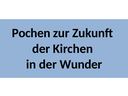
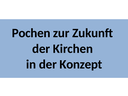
Wunder: Wunder -> Konzept (81, 64)
